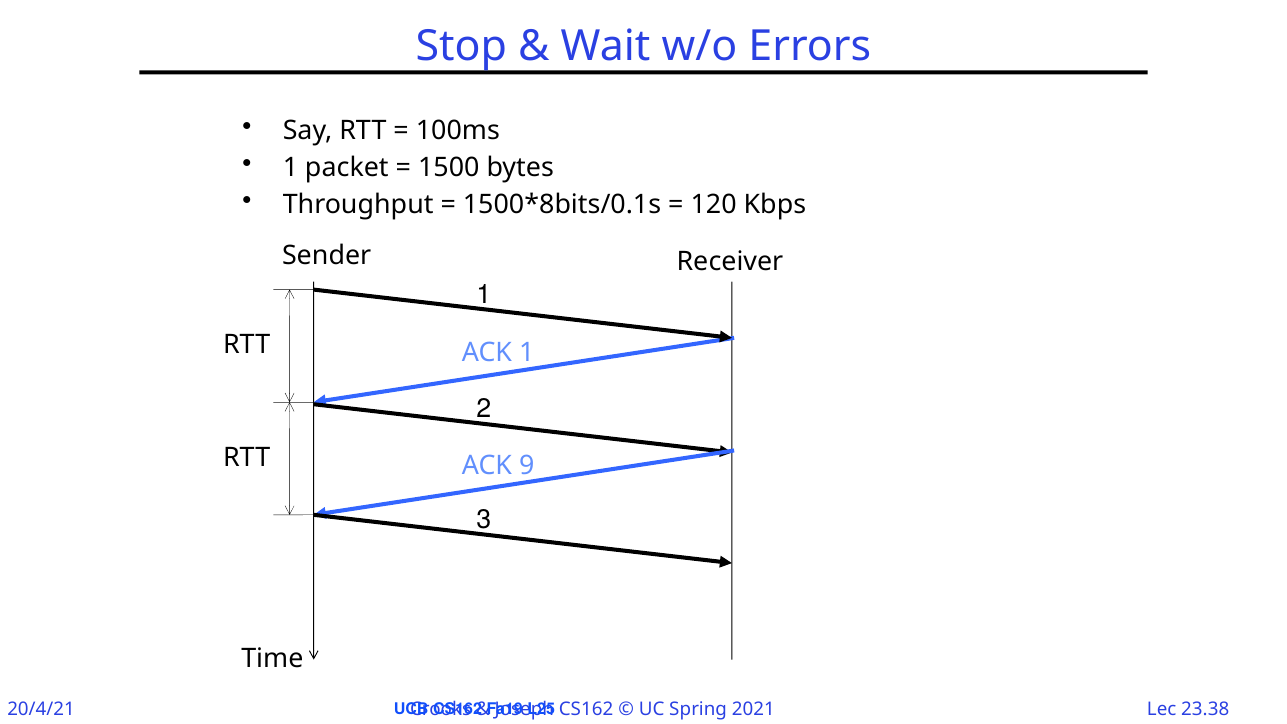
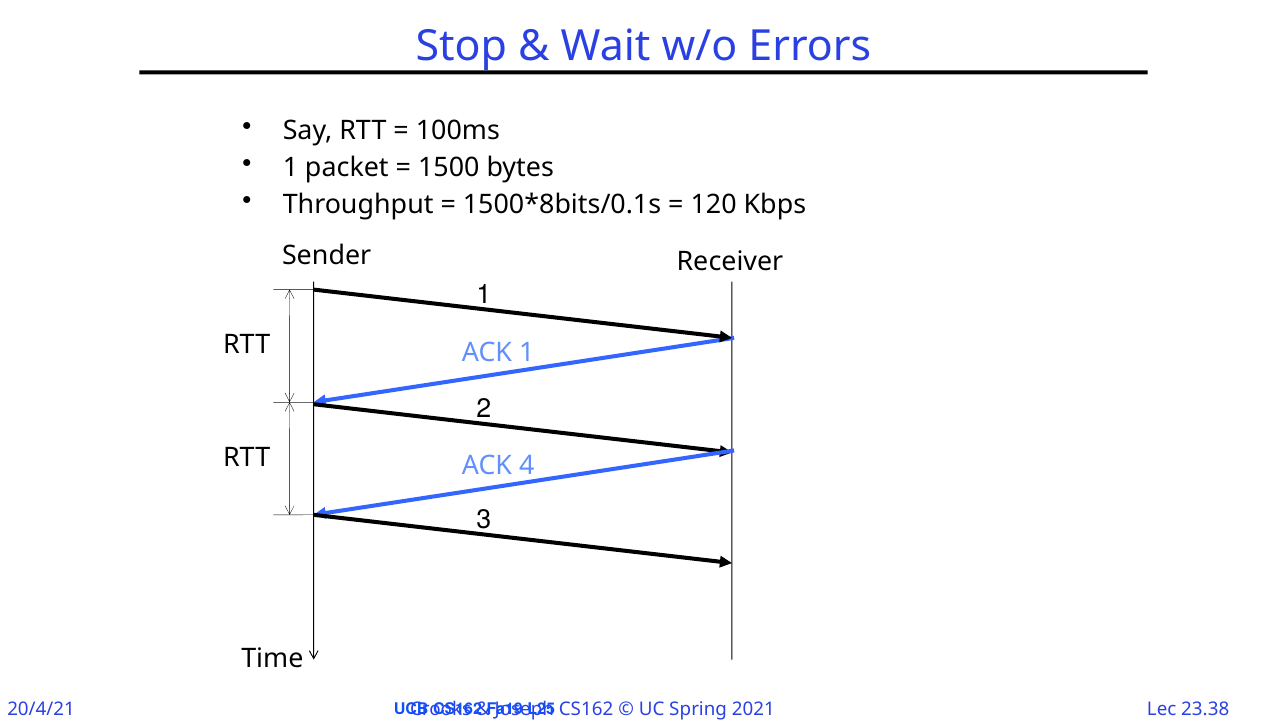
9: 9 -> 4 (527, 465)
